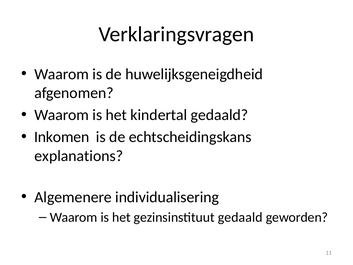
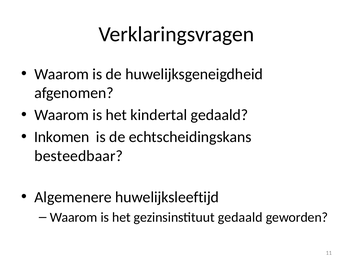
explanations: explanations -> besteedbaar (79, 156)
individualisering: individualisering -> huwelijksleeftijd (167, 197)
